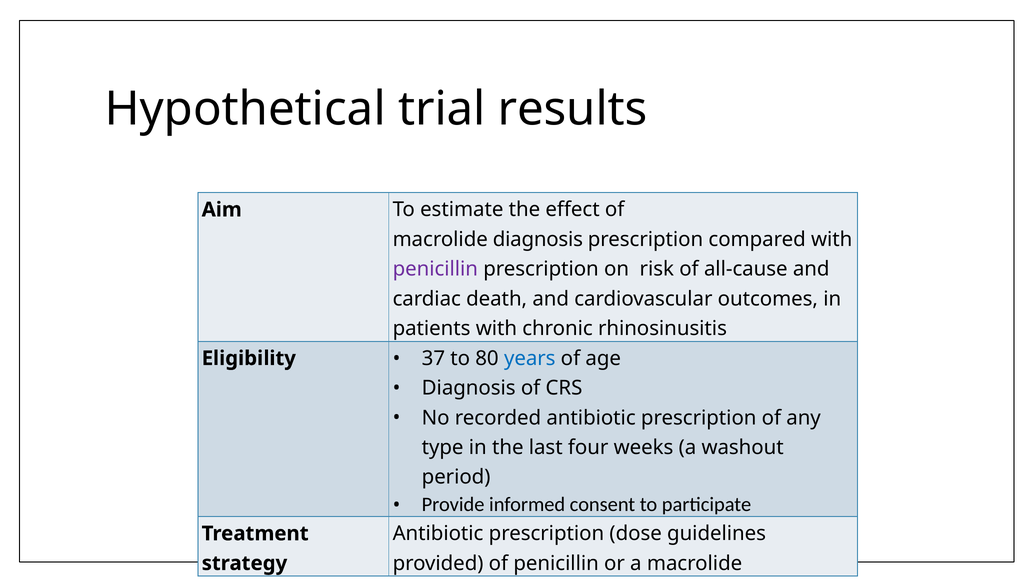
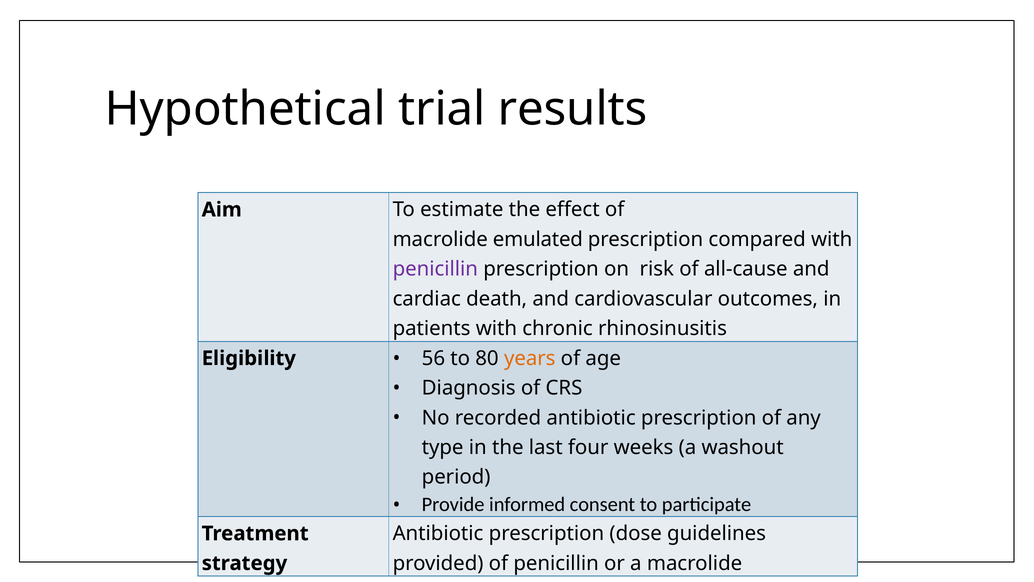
macrolide diagnosis: diagnosis -> emulated (538, 239)
37: 37 -> 56 (433, 358)
years colour: blue -> orange (530, 358)
